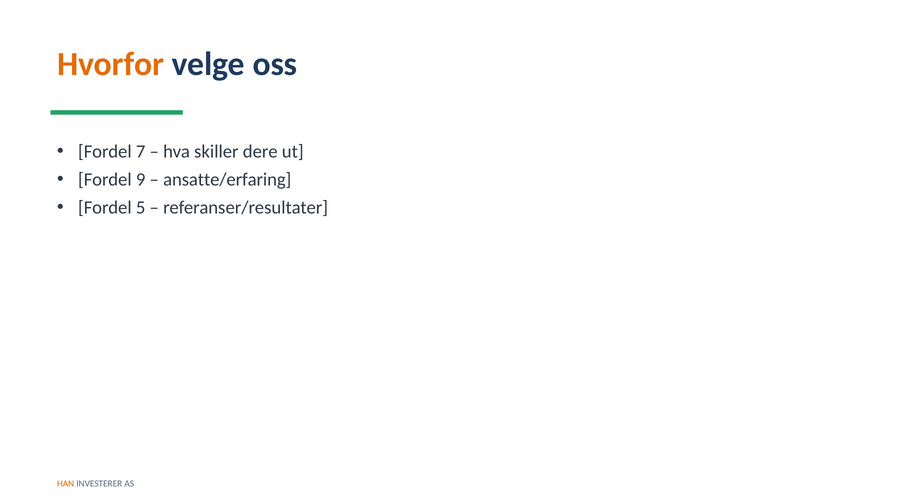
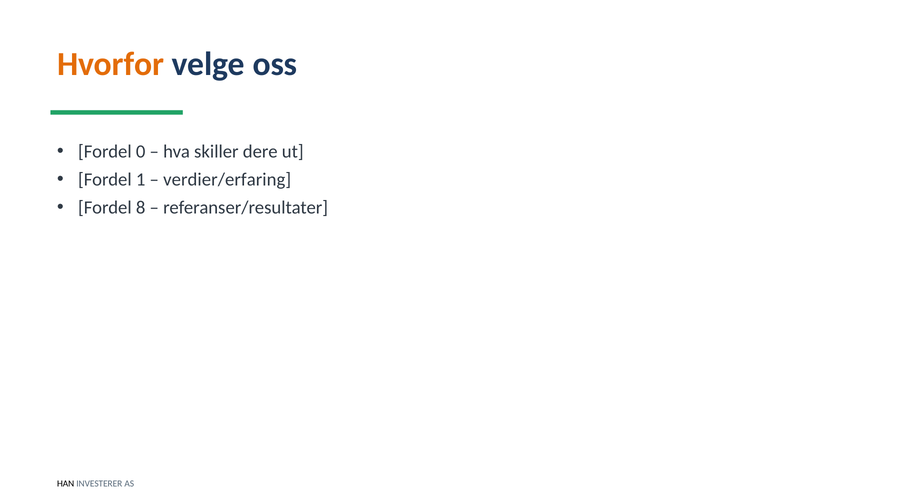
7: 7 -> 0 (141, 152)
9: 9 -> 1 (141, 180)
ansatte/erfaring: ansatte/erfaring -> verdier/erfaring (227, 180)
5: 5 -> 8 (141, 208)
HAN colour: orange -> black (66, 484)
